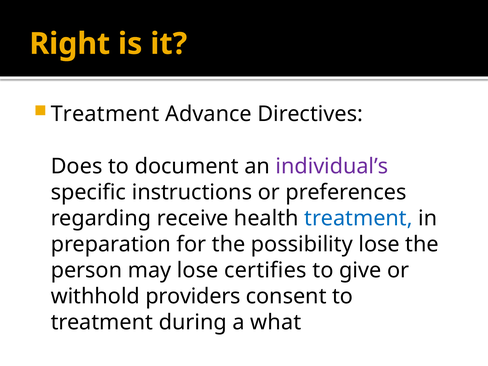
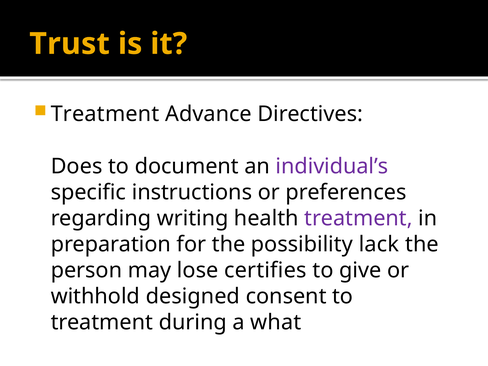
Right: Right -> Trust (70, 44)
receive: receive -> writing (193, 218)
treatment colour: blue -> purple (358, 218)
possibility lose: lose -> lack (379, 244)
providers: providers -> designed (193, 296)
